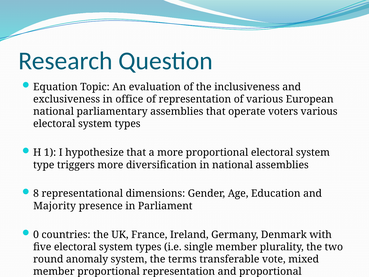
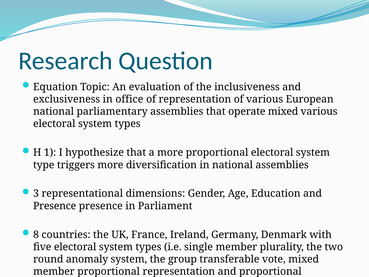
operate voters: voters -> mixed (283, 111)
8: 8 -> 3 (36, 193)
Majority: Majority -> Presence (55, 206)
0: 0 -> 8 (36, 234)
terms: terms -> group (182, 259)
